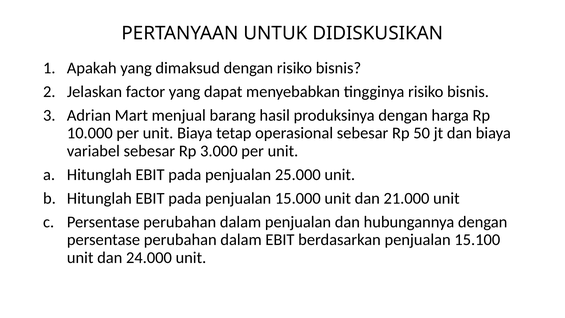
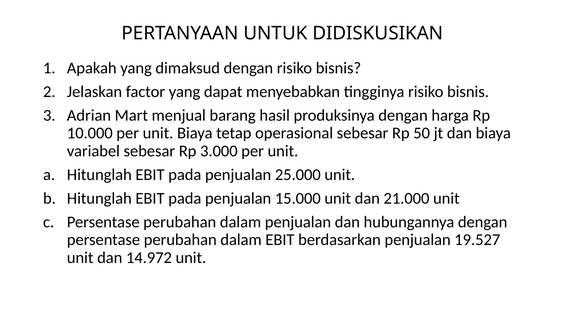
15.100: 15.100 -> 19.527 (477, 240)
24.000: 24.000 -> 14.972 (149, 258)
